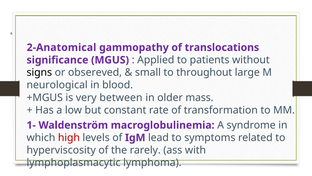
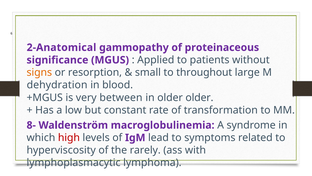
translocations: translocations -> proteinaceous (222, 47)
signs colour: black -> orange (39, 72)
obsereved: obsereved -> resorption (95, 72)
neurological: neurological -> dehydration (57, 85)
older mass: mass -> older (199, 97)
1-: 1- -> 8- (31, 125)
